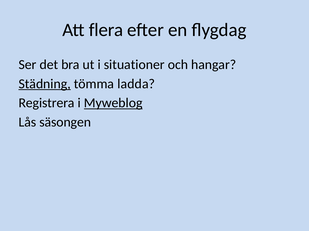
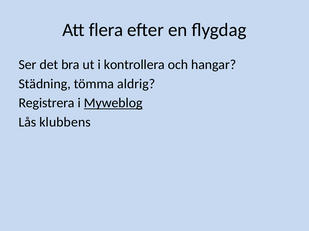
situationer: situationer -> kontrollera (134, 65)
Städning underline: present -> none (45, 84)
ladda: ladda -> aldrig (136, 84)
säsongen: säsongen -> klubbens (65, 123)
